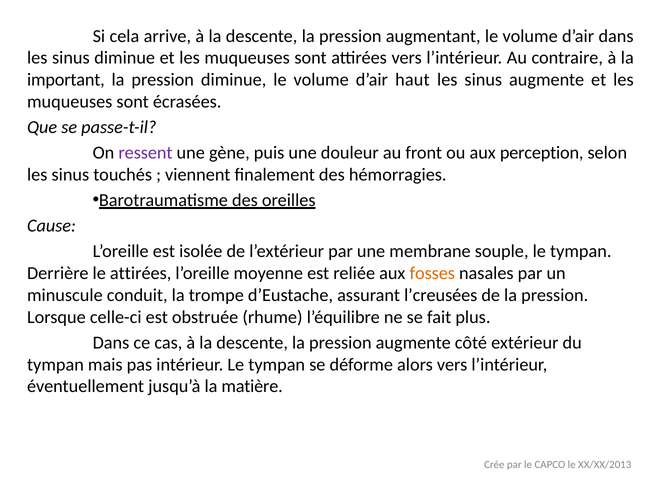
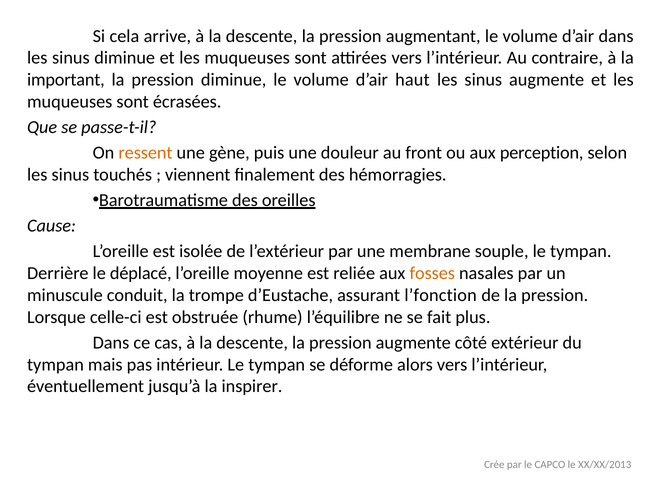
ressent colour: purple -> orange (146, 153)
le attirées: attirées -> déplacé (141, 273)
l’creusées: l’creusées -> l’fonction (441, 295)
matière: matière -> inspirer (252, 386)
